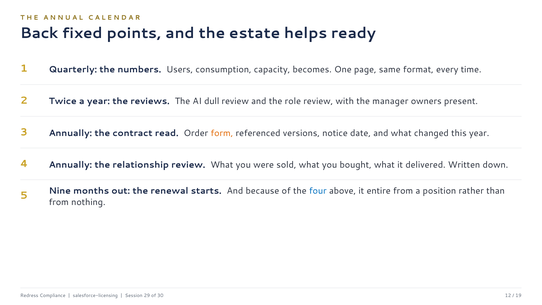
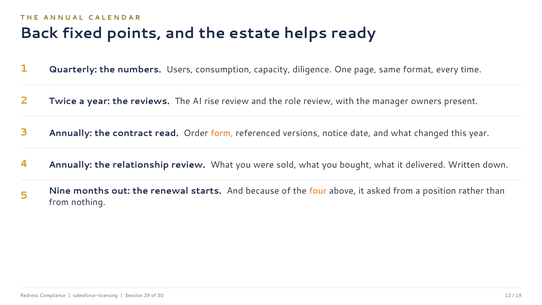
becomes: becomes -> diligence (312, 70)
dull: dull -> rise (212, 101)
four colour: blue -> orange (318, 191)
entire: entire -> asked (379, 191)
